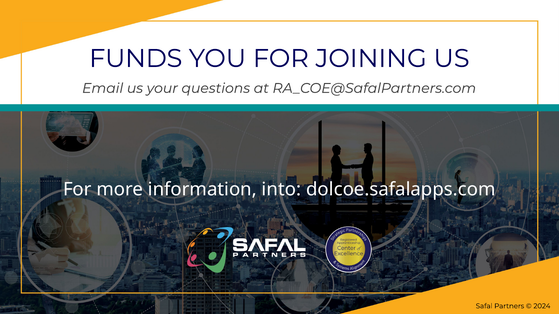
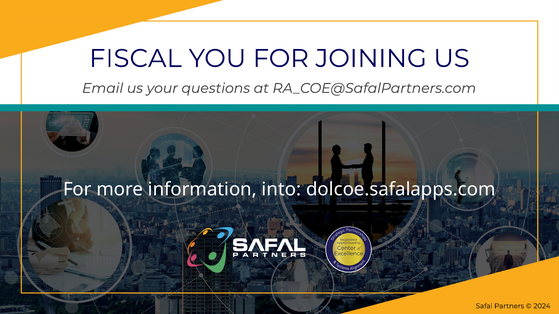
FUNDS: FUNDS -> FISCAL (135, 59)
